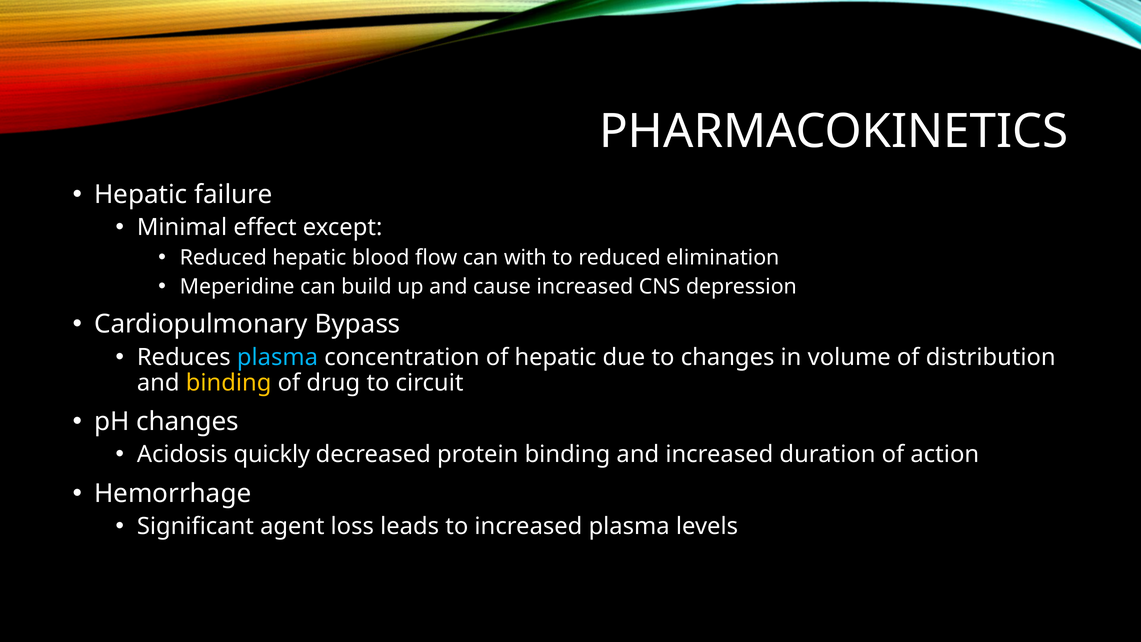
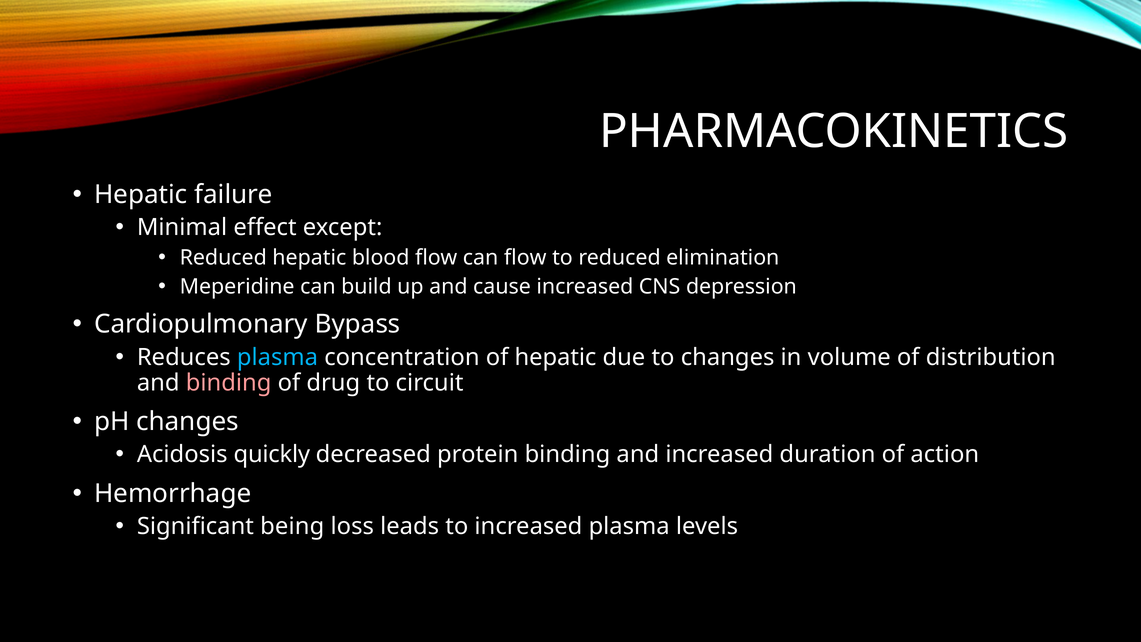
can with: with -> flow (525, 258)
binding colour: yellow -> pink (229, 383)
agent: agent -> being (292, 526)
